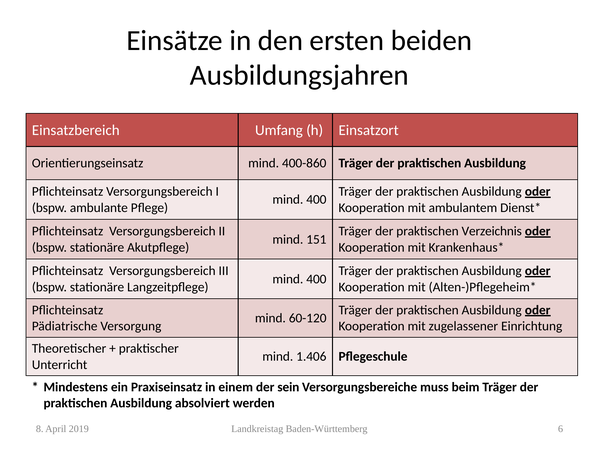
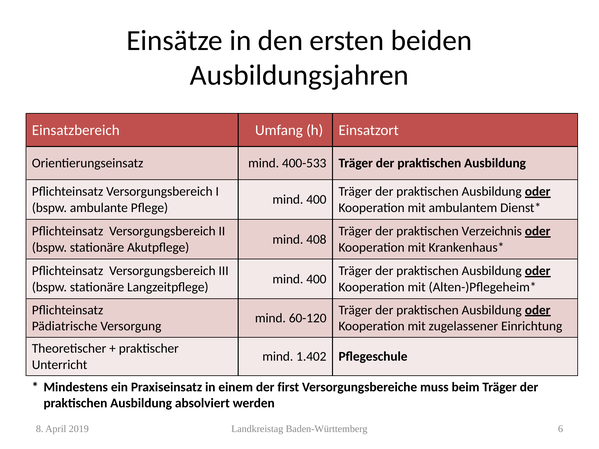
400-860: 400-860 -> 400-533 (304, 163)
151: 151 -> 408 (316, 239)
1.406: 1.406 -> 1.402 (311, 357)
sein: sein -> first (288, 387)
